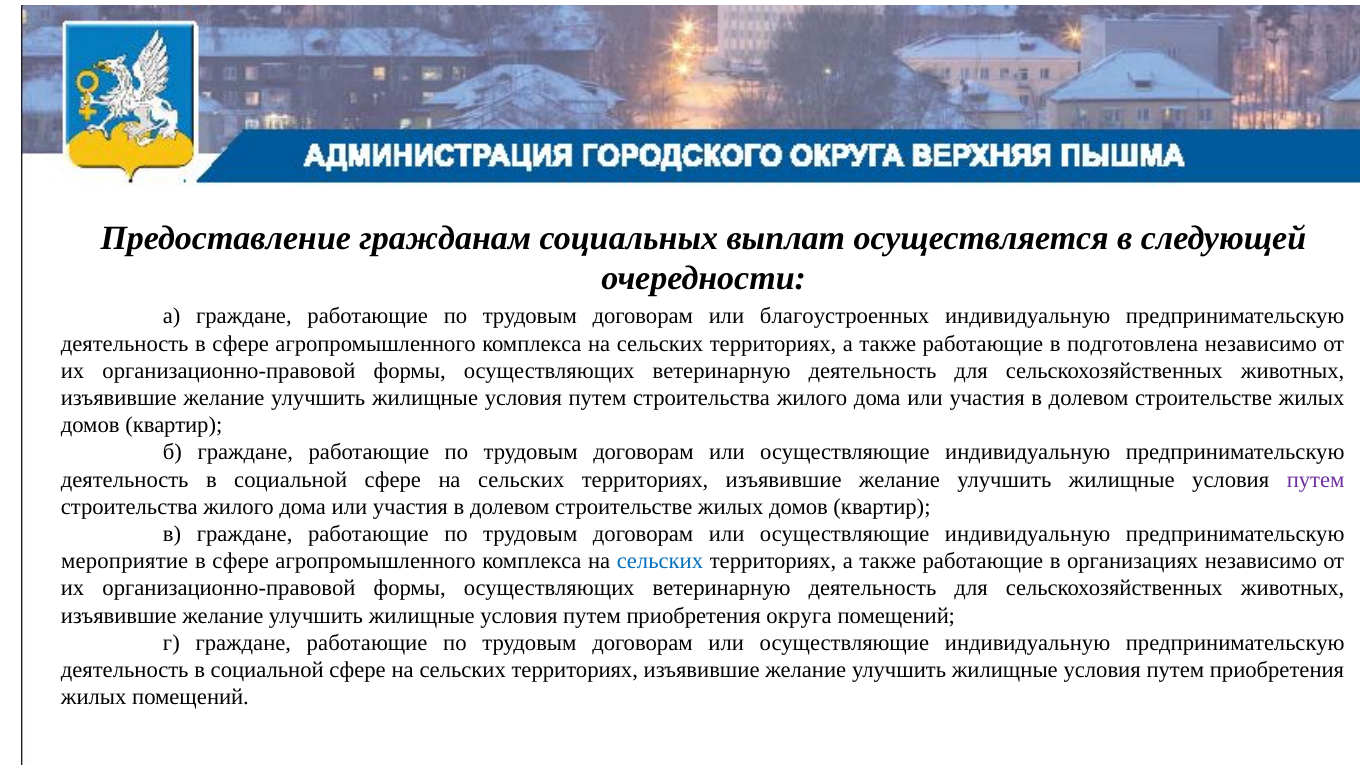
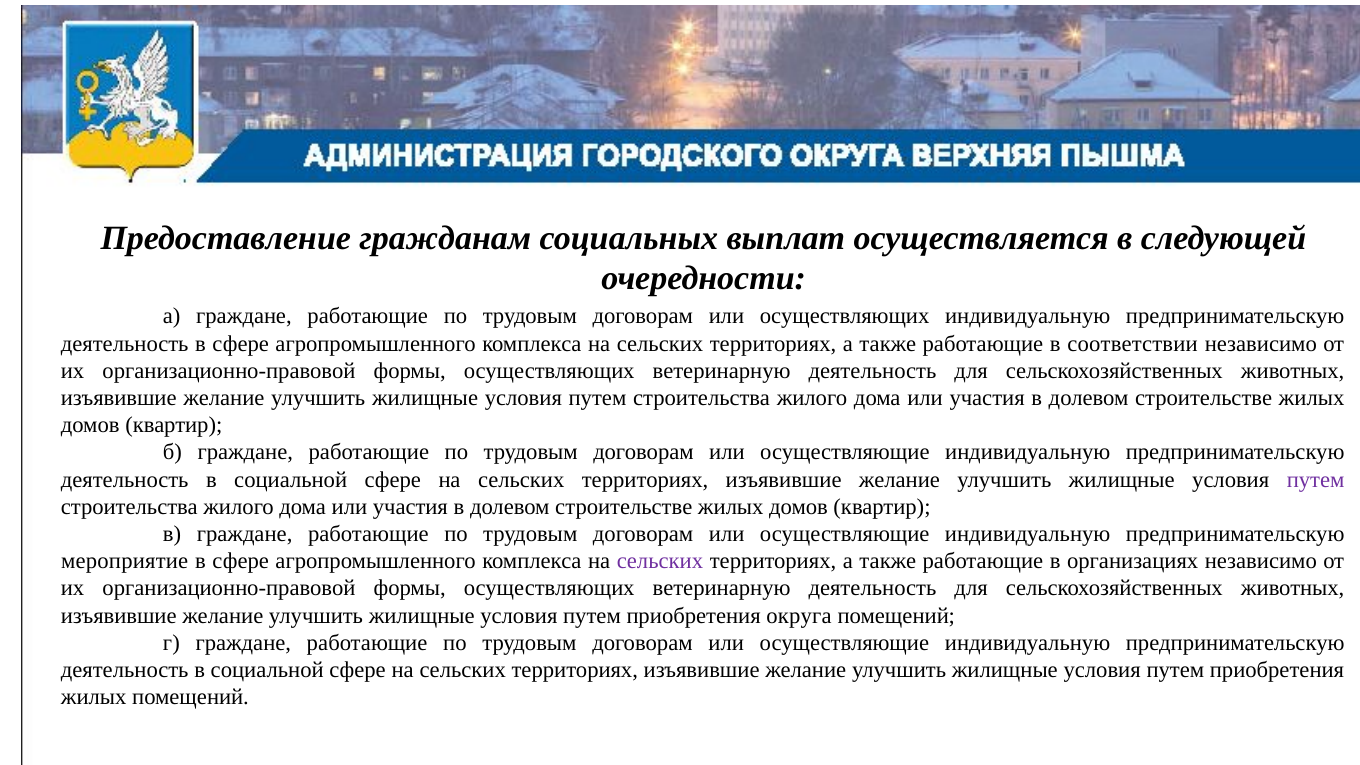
или благоустроенных: благоустроенных -> осуществляющих (845, 316)
подготовлена: подготовлена -> соответствии (1133, 344)
сельских colour: blue -> purple (660, 561)
